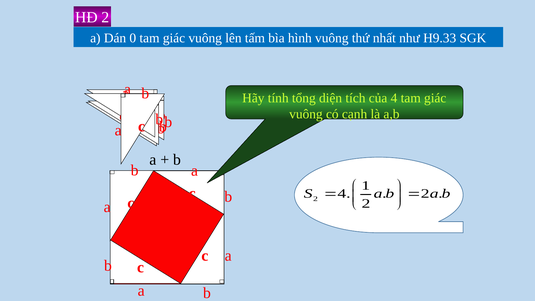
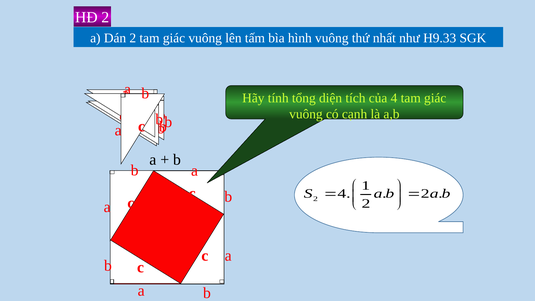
Dán 0: 0 -> 2 (133, 38)
